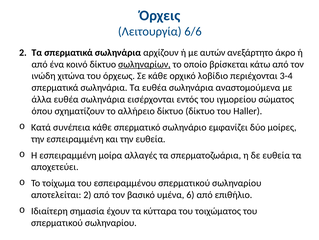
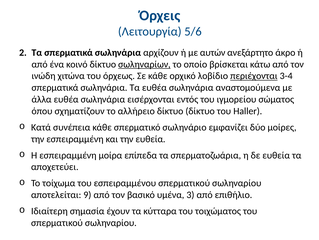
6/6: 6/6 -> 5/6 (193, 32)
περιέχονται underline: none -> present (254, 76)
αλλαγές: αλλαγές -> επίπεδα (141, 155)
αποτελείται 2: 2 -> 9 (87, 194)
6: 6 -> 3 (190, 194)
